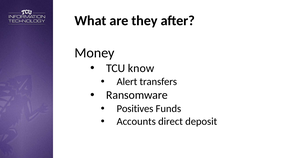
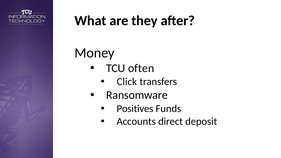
know: know -> often (141, 68)
Alert: Alert -> Click (127, 82)
